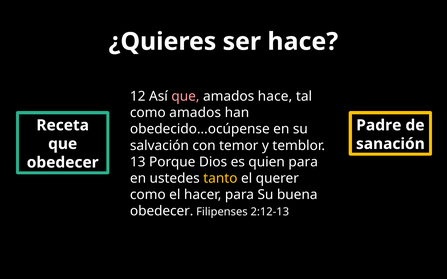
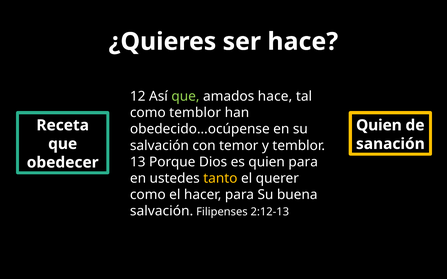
que colour: pink -> light green (185, 97)
como amados: amados -> temblor (195, 113)
Padre: Padre -> Quien (379, 125)
obedecer: obedecer -> salvación (162, 211)
